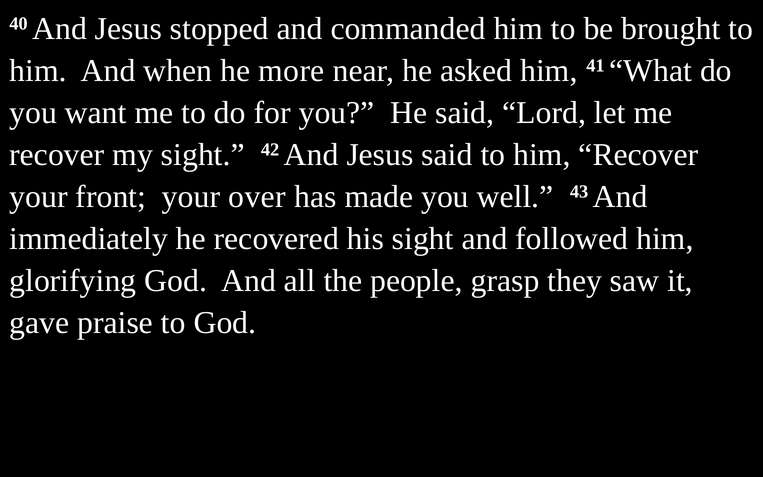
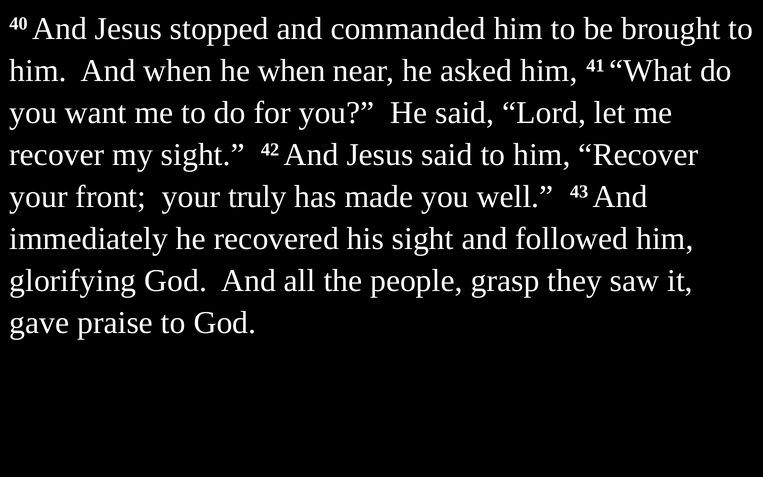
he more: more -> when (292, 71)
over: over -> truly (257, 197)
